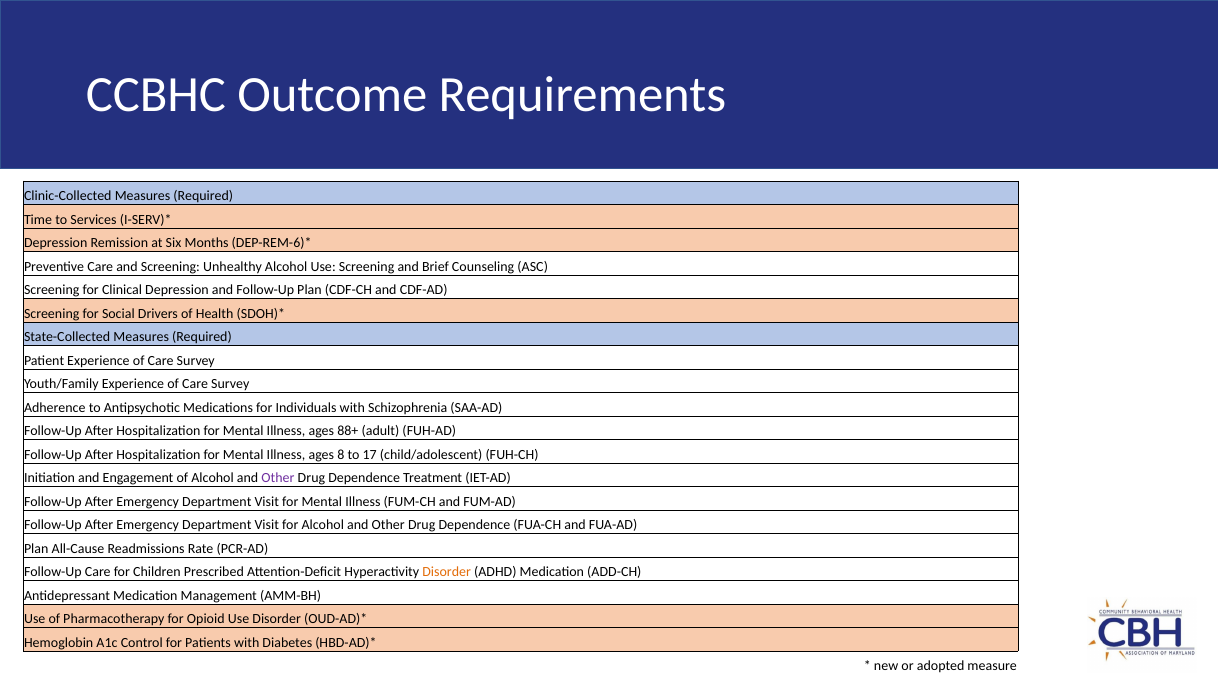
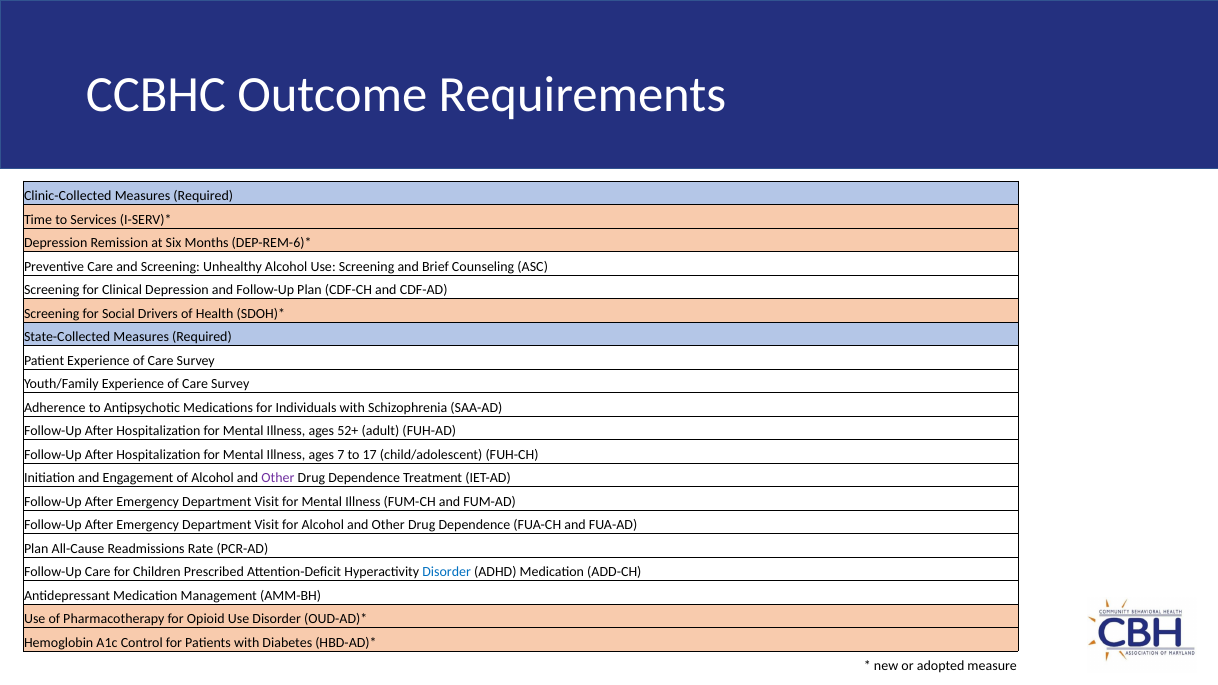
88+: 88+ -> 52+ (348, 431)
8: 8 -> 7 (341, 455)
Disorder colour: orange -> blue (447, 572)
